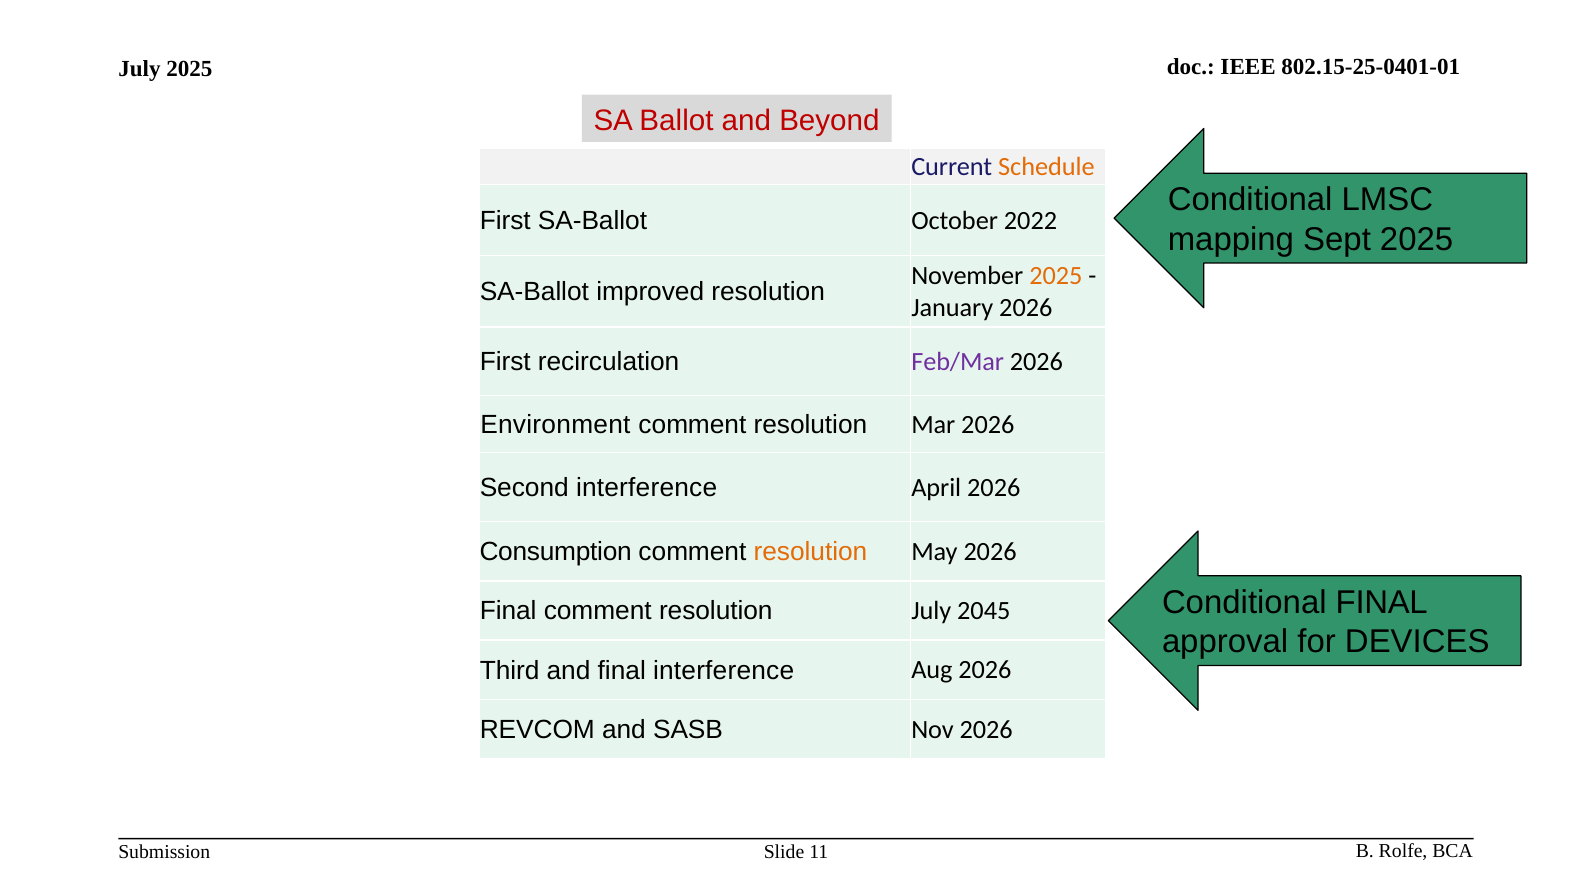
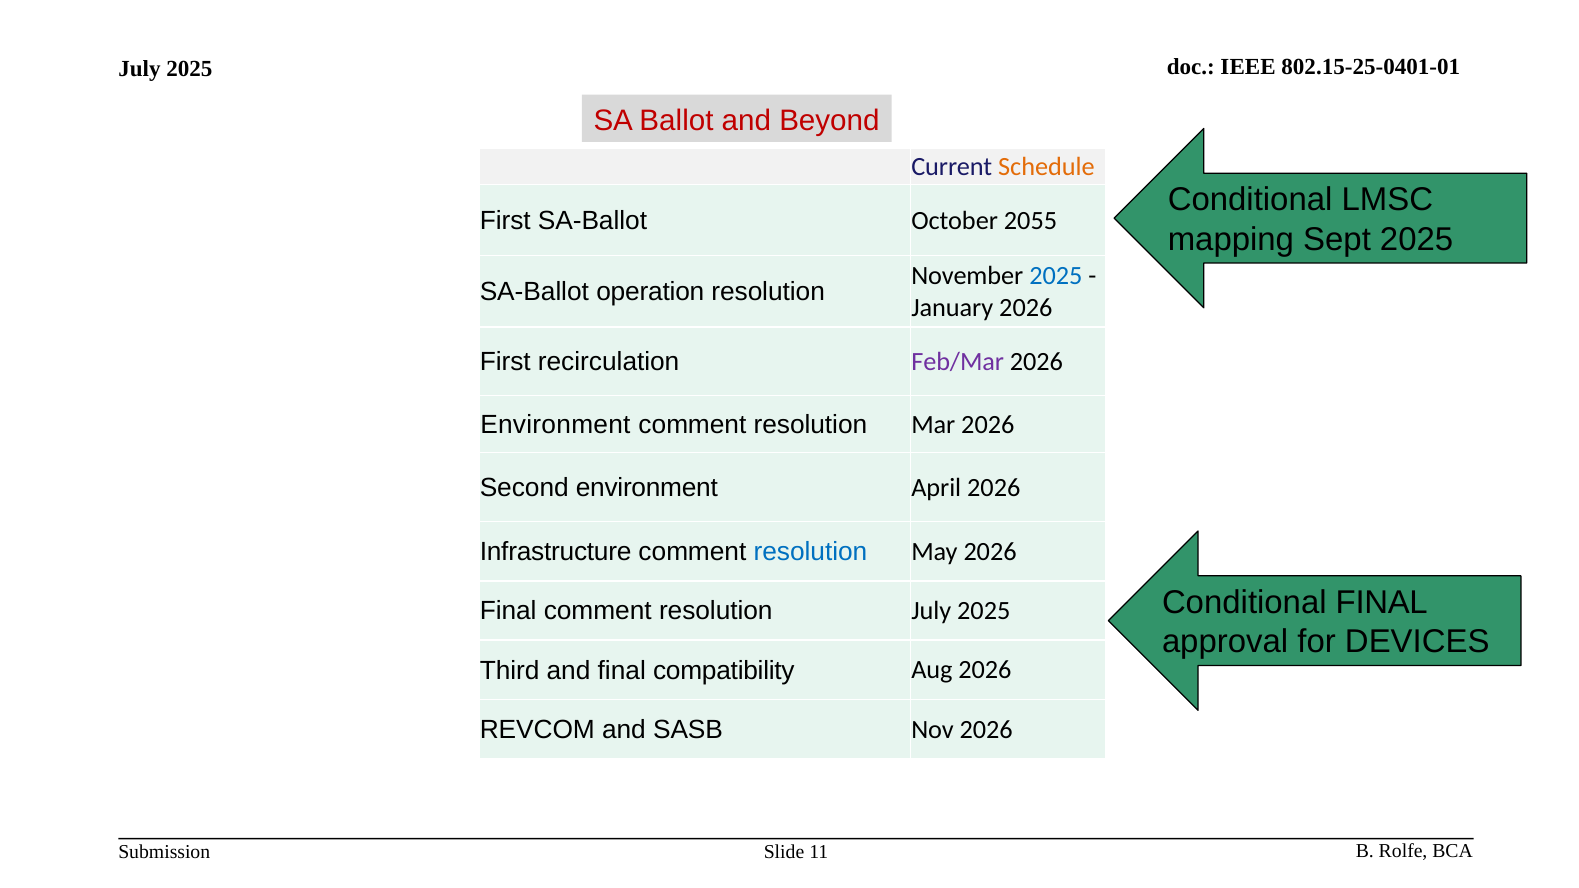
2022: 2022 -> 2055 (1031, 221)
2025 colour: orange -> blue (1056, 276)
improved: improved -> operation (650, 292)
Second interference: interference -> environment (647, 488)
Consumption: Consumption -> Infrastructure (556, 552)
resolution colour: orange -> blue (810, 552)
resolution July 2045: 2045 -> 2025 (984, 611)
final interference: interference -> compatibility (724, 671)
